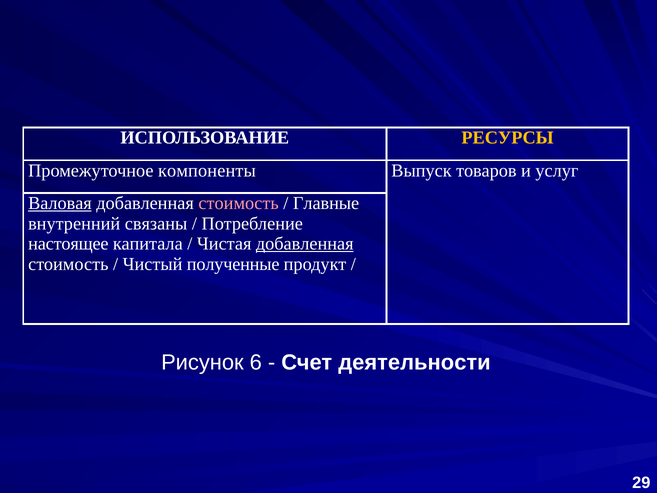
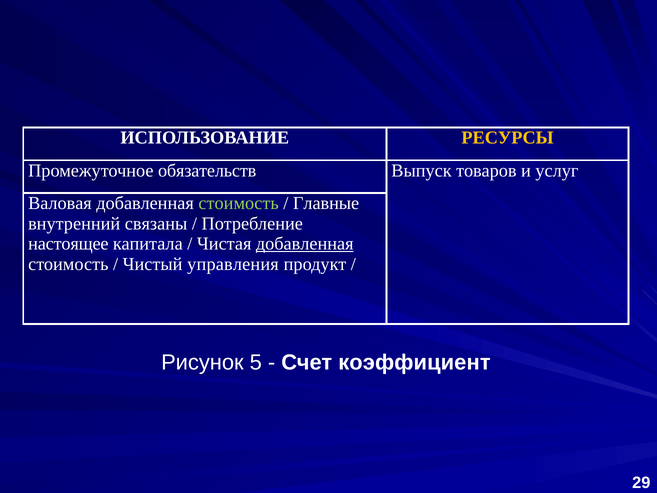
компоненты: компоненты -> обязательств (207, 170)
Валовая underline: present -> none (60, 203)
стоимость colour: pink -> light green (239, 203)
полученные: полученные -> управления (233, 264)
6: 6 -> 5 (256, 363)
деятельности: деятельности -> коэффициент (414, 363)
